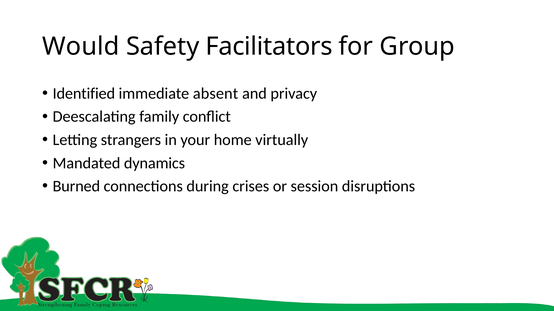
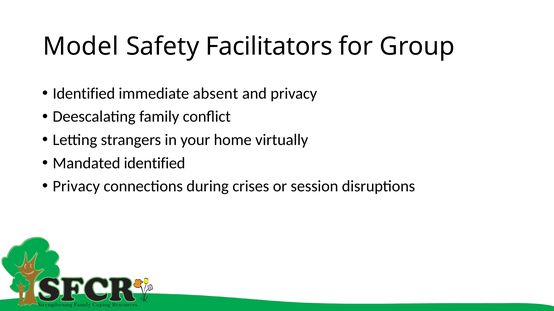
Would: Would -> Model (81, 47)
Mandated dynamics: dynamics -> identified (155, 163)
Burned: Burned -> Privacy (76, 187)
